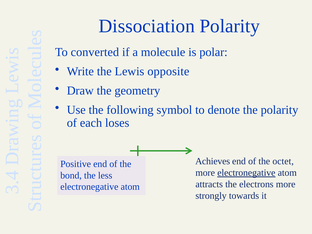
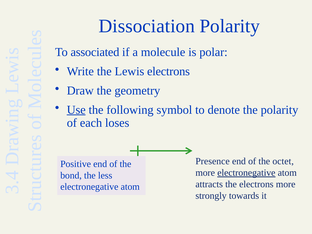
converted: converted -> associated (95, 52)
Lewis opposite: opposite -> electrons (168, 71)
Use underline: none -> present (76, 110)
Achieves: Achieves -> Presence (213, 161)
